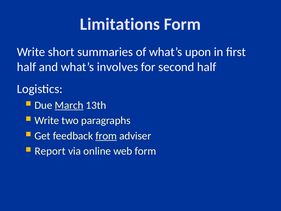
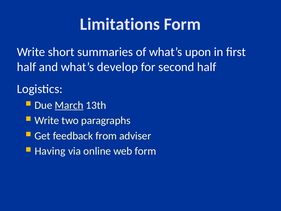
involves: involves -> develop (117, 67)
from underline: present -> none (106, 136)
Report: Report -> Having (50, 151)
